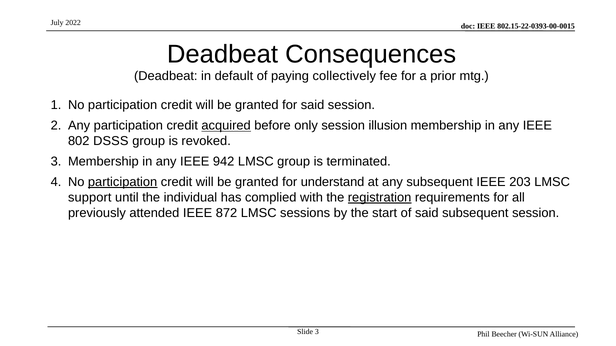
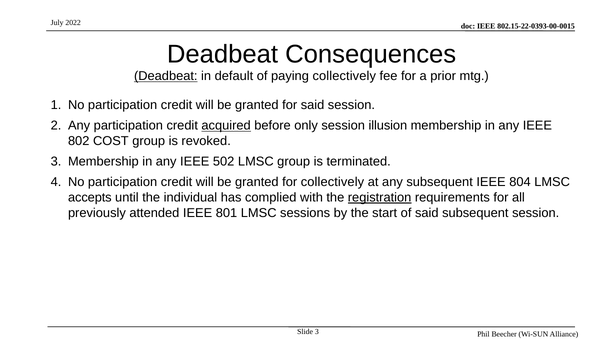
Deadbeat underline: none -> present (166, 76)
DSSS: DSSS -> COST (111, 141)
942: 942 -> 502 (224, 162)
participation underline: present -> none (123, 182)
for understand: understand -> collectively (332, 182)
203: 203 -> 804 (520, 182)
support: support -> accepts (90, 198)
872: 872 -> 801 (227, 213)
